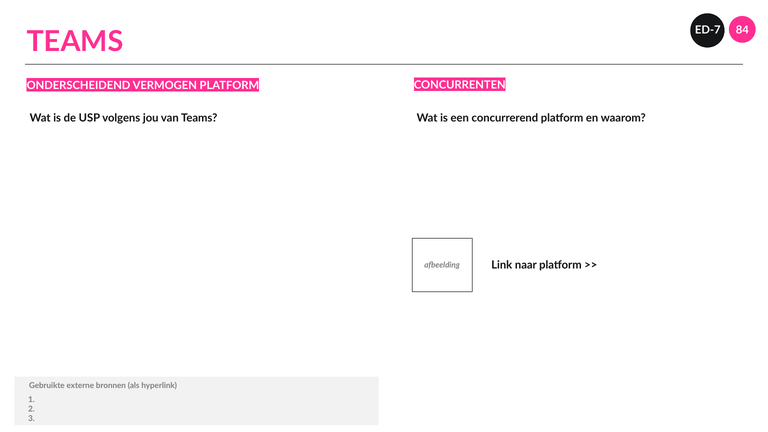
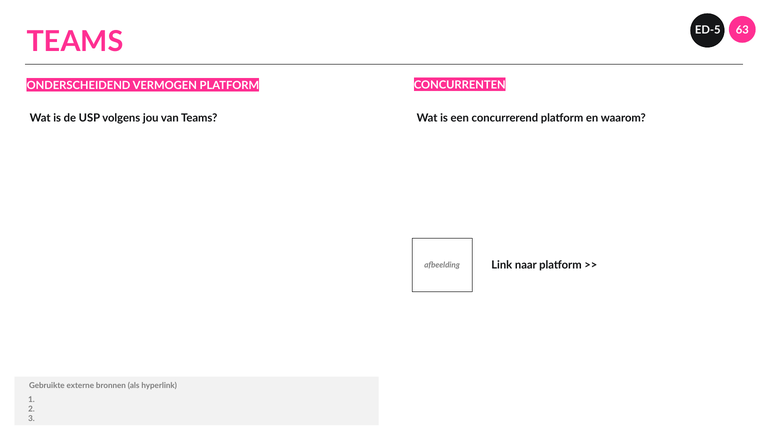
ED-7: ED-7 -> ED-5 (708, 30)
84: 84 -> 63 (742, 30)
